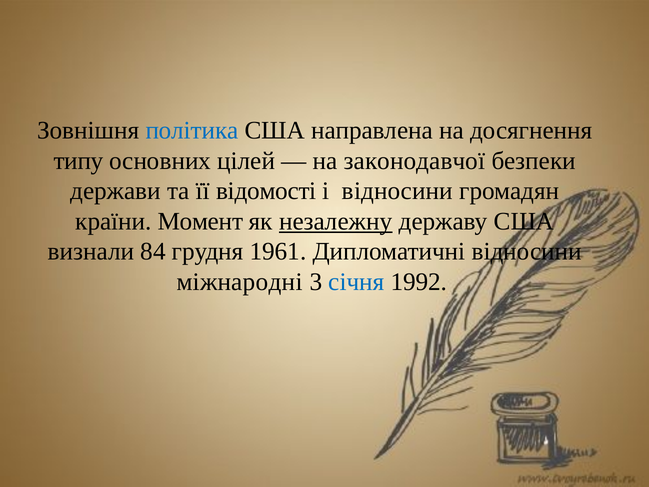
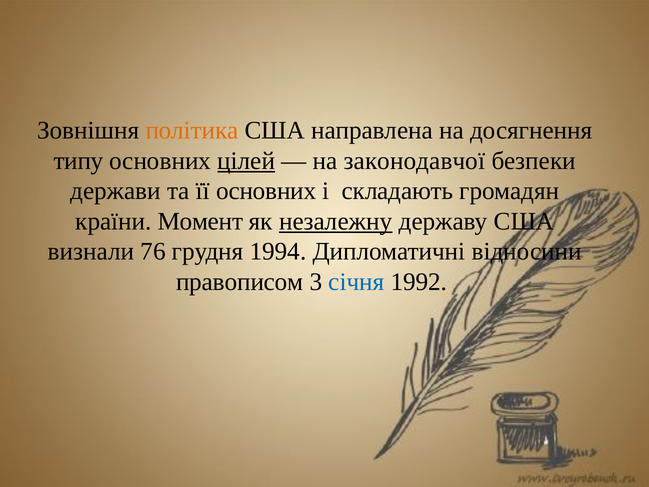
політика colour: blue -> orange (192, 131)
цілей underline: none -> present (246, 161)
її відомості: відомості -> основних (266, 191)
і відносини: відносини -> складають (398, 191)
84: 84 -> 76 (153, 251)
1961: 1961 -> 1994 (278, 251)
міжнародні: міжнародні -> правописом (240, 282)
